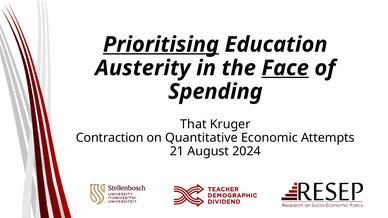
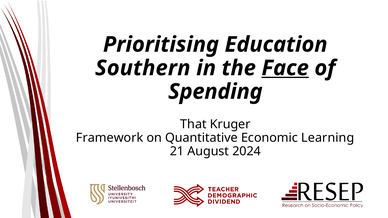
Prioritising underline: present -> none (161, 45)
Austerity: Austerity -> Southern (143, 68)
Contraction: Contraction -> Framework (110, 138)
Attempts: Attempts -> Learning (328, 138)
